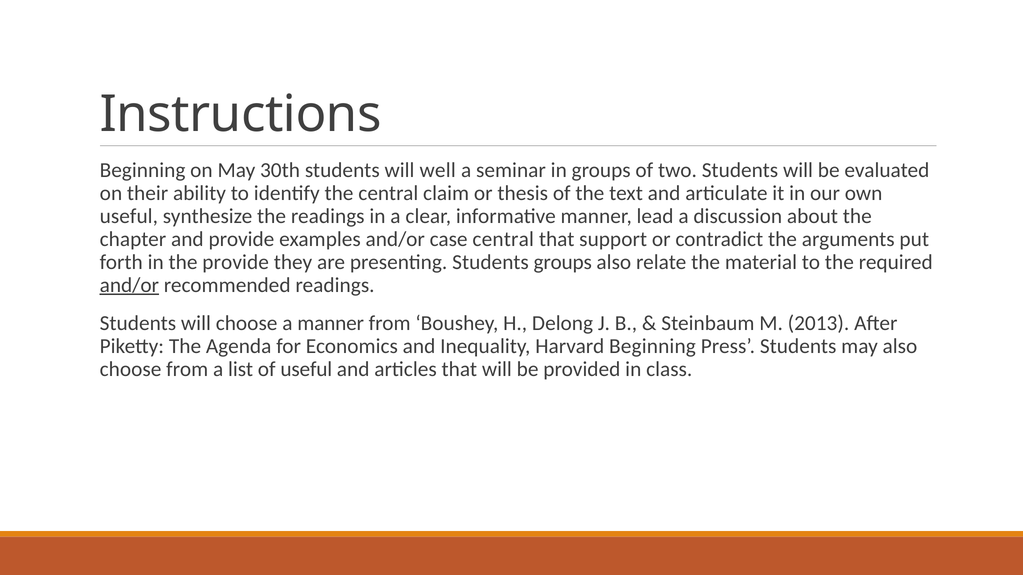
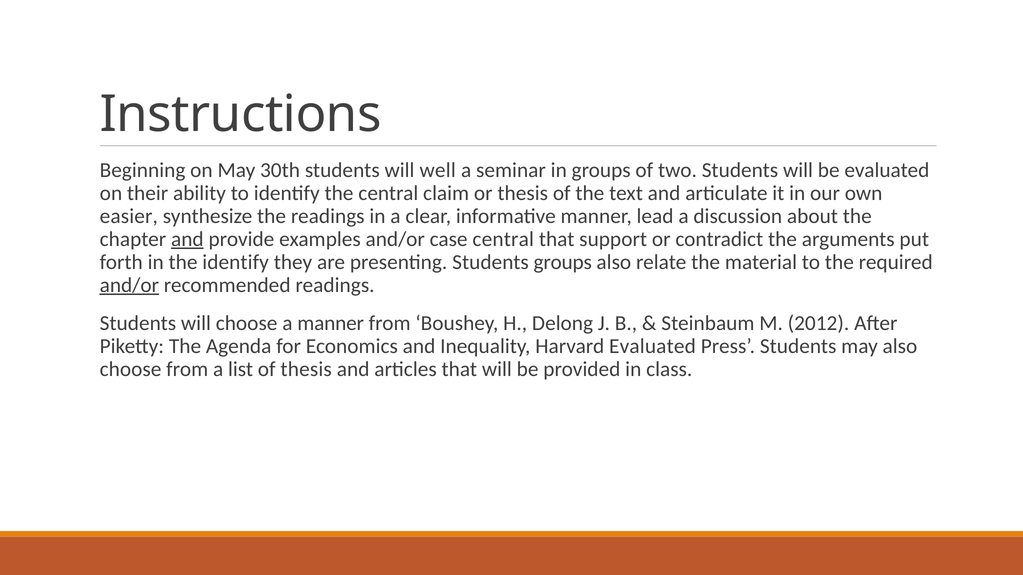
useful: useful -> easier (129, 216)
and underline: none -> present (187, 239)
the provide: provide -> identify (236, 262)
2013: 2013 -> 2012 (818, 323)
Harvard Beginning: Beginning -> Evaluated (652, 346)
of useful: useful -> thesis (306, 369)
